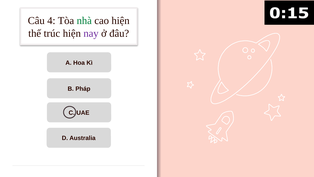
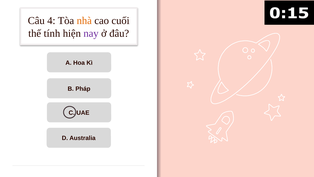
nhà colour: green -> orange (84, 21)
cao hiện: hiện -> cuối (121, 21)
trúc: trúc -> tính (52, 33)
